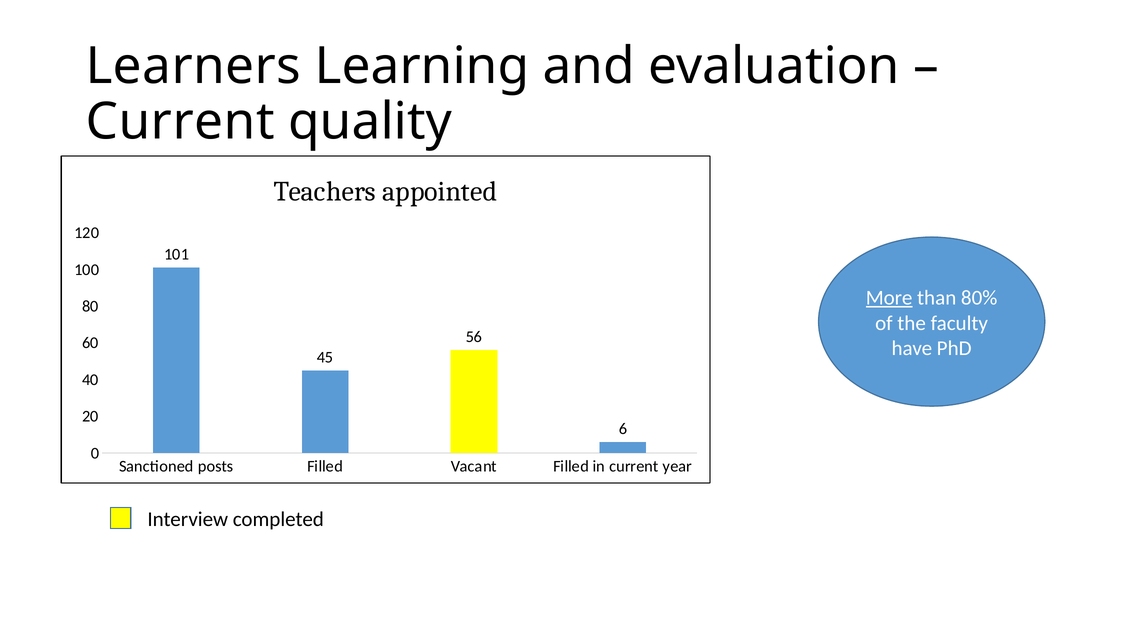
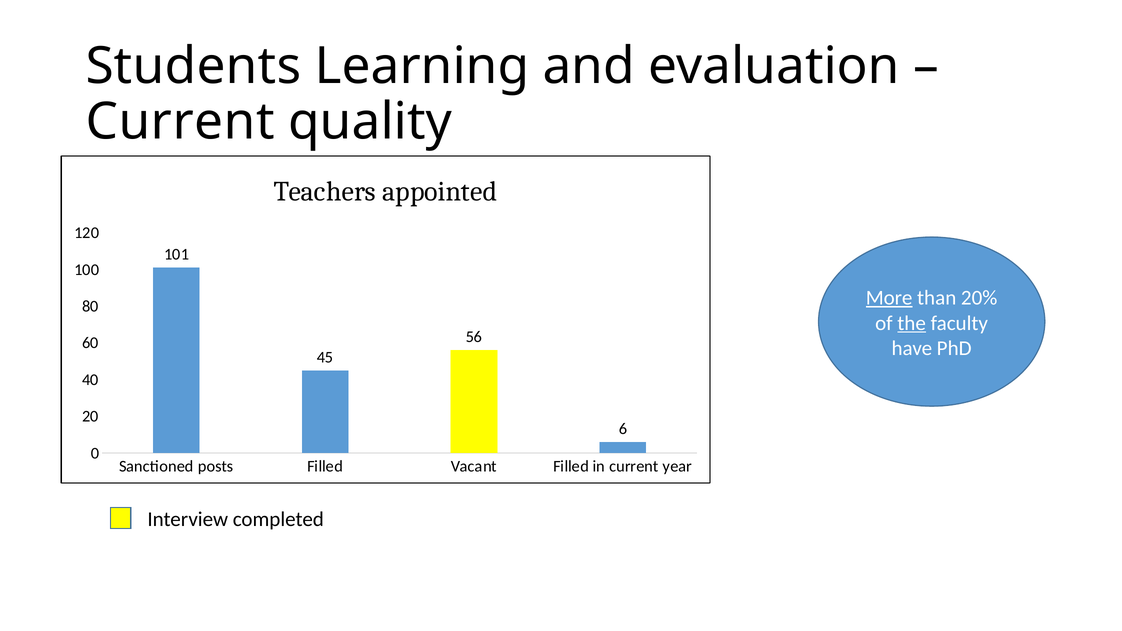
Learners: Learners -> Students (193, 66)
80%: 80% -> 20% (979, 298)
the underline: none -> present (912, 323)
